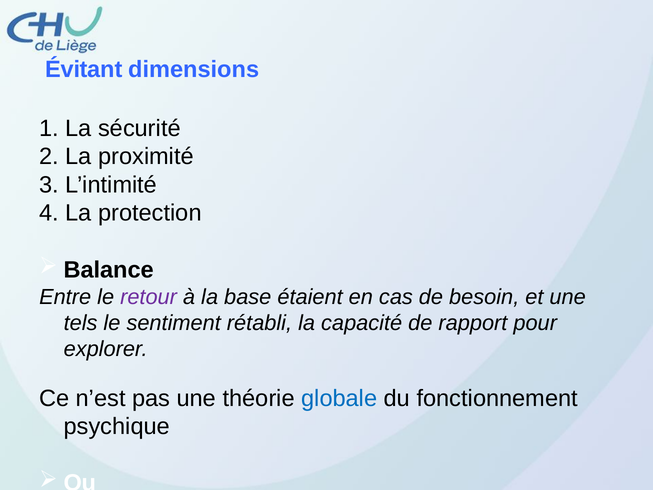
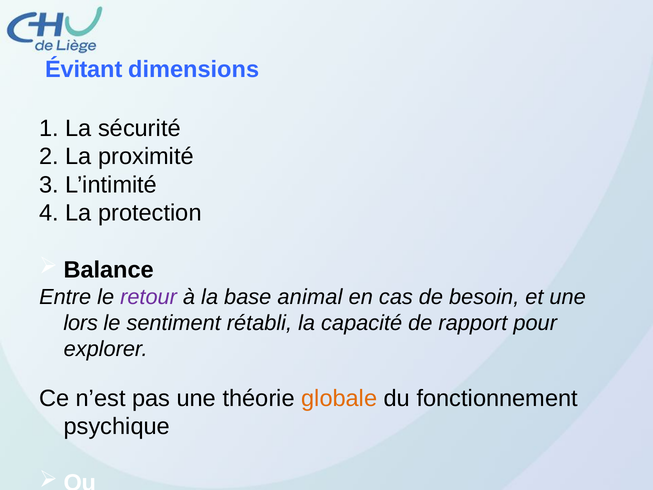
étaient: étaient -> animal (310, 297)
tels: tels -> lors (81, 323)
globale colour: blue -> orange (339, 398)
